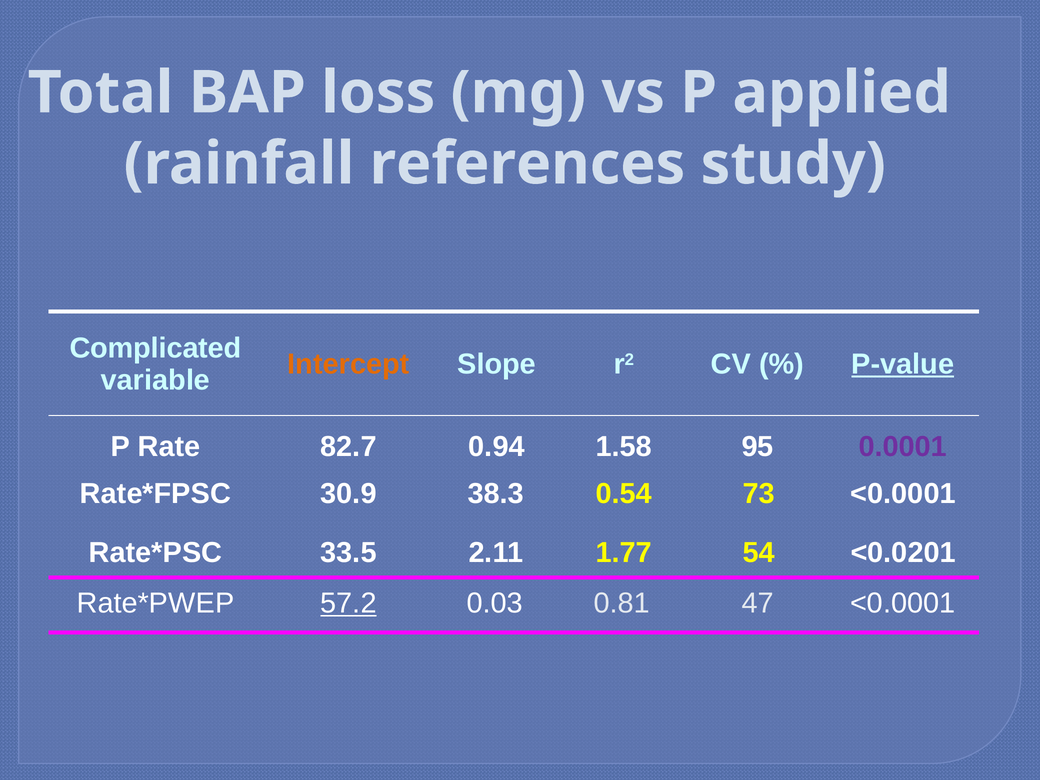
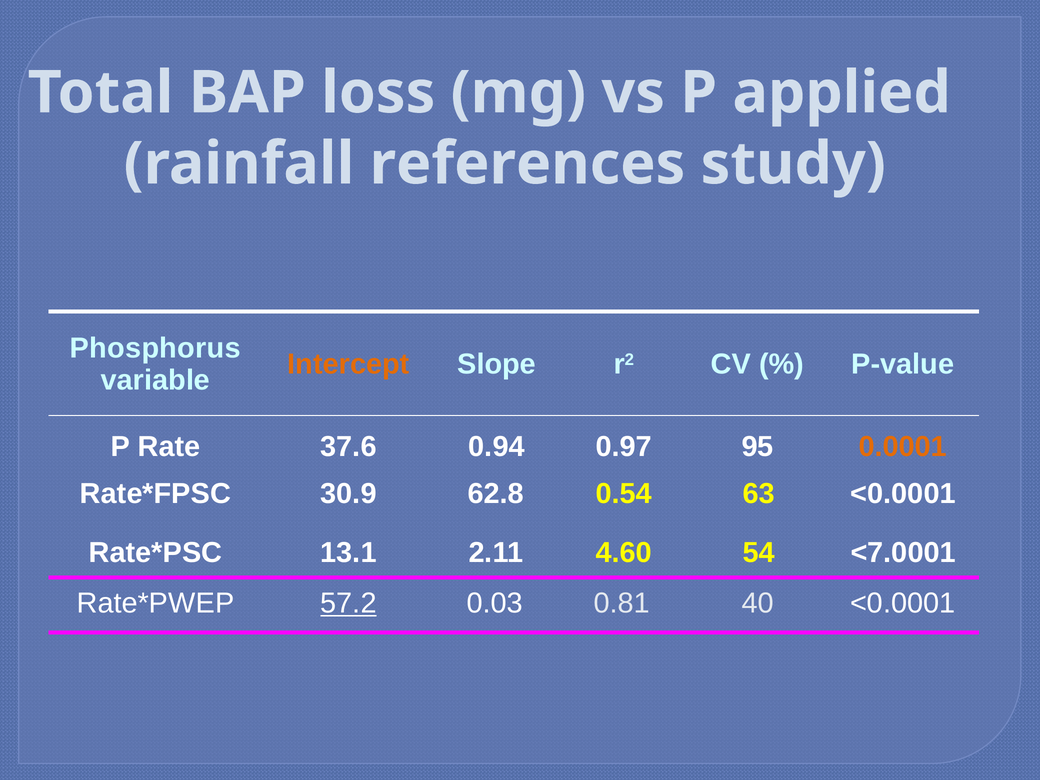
Complicated: Complicated -> Phosphorus (155, 348)
P-value underline: present -> none (903, 364)
82.7: 82.7 -> 37.6 (348, 447)
1.58: 1.58 -> 0.97 (624, 447)
0.0001 colour: purple -> orange (903, 447)
38.3: 38.3 -> 62.8 (496, 494)
73: 73 -> 63 (759, 494)
33.5: 33.5 -> 13.1 (348, 553)
1.77: 1.77 -> 4.60 (624, 553)
<0.0201: <0.0201 -> <7.0001 (903, 553)
47: 47 -> 40 (758, 603)
